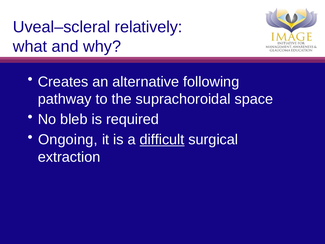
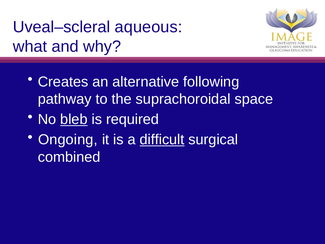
relatively: relatively -> aqueous (149, 27)
bleb underline: none -> present (74, 119)
extraction: extraction -> combined (69, 157)
